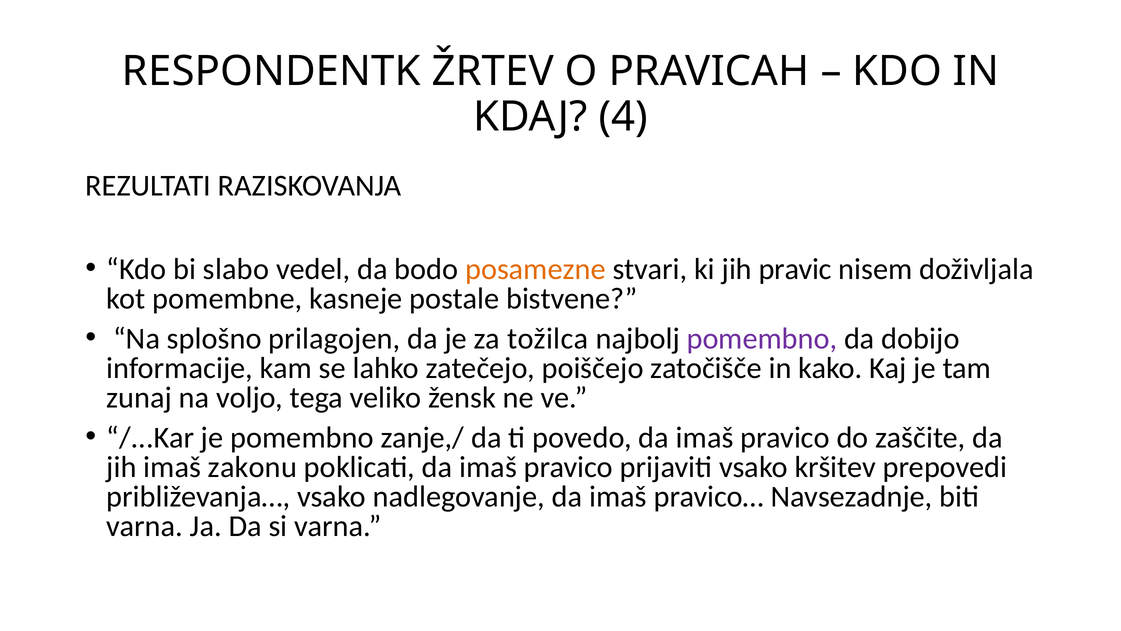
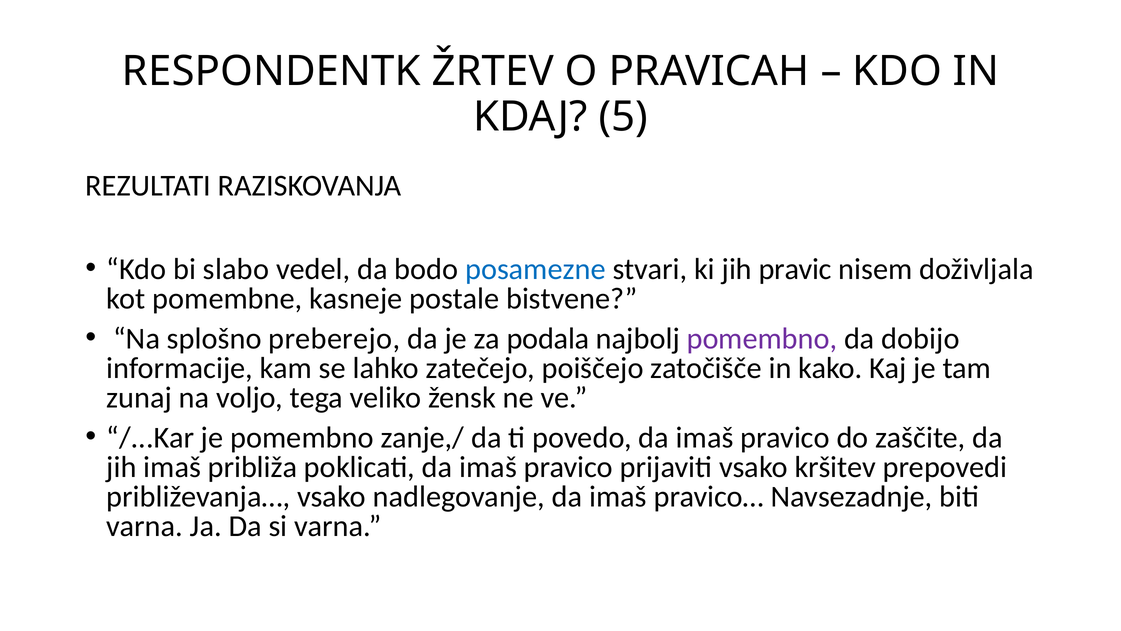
4: 4 -> 5 (623, 117)
posamezne colour: orange -> blue (535, 269)
prilagojen: prilagojen -> preberejo (334, 338)
tožilca: tožilca -> podala (548, 338)
zakonu: zakonu -> približa (253, 467)
